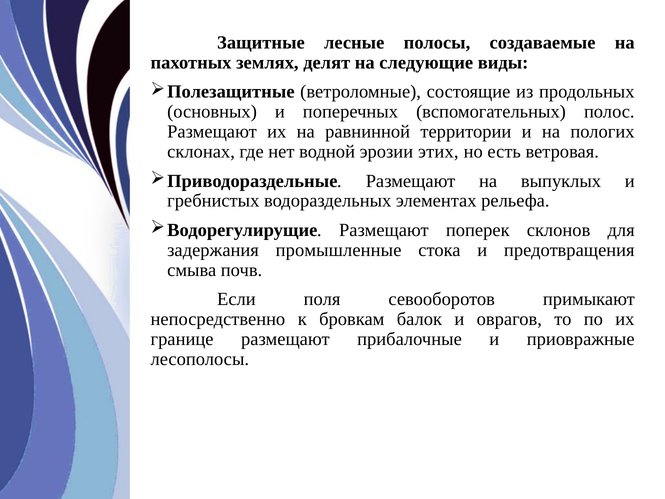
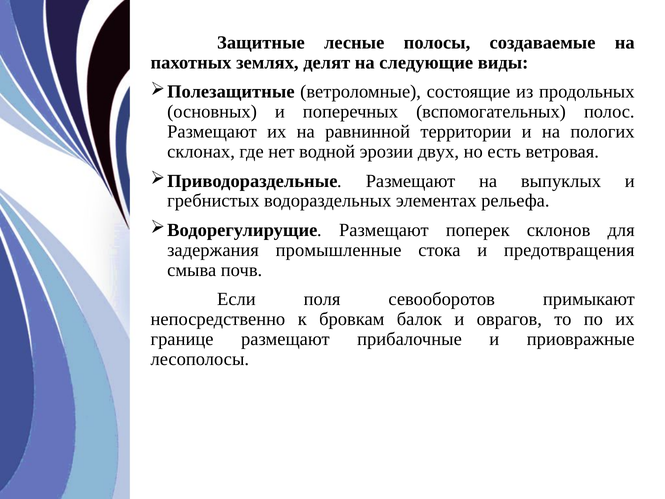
этих: этих -> двух (438, 152)
